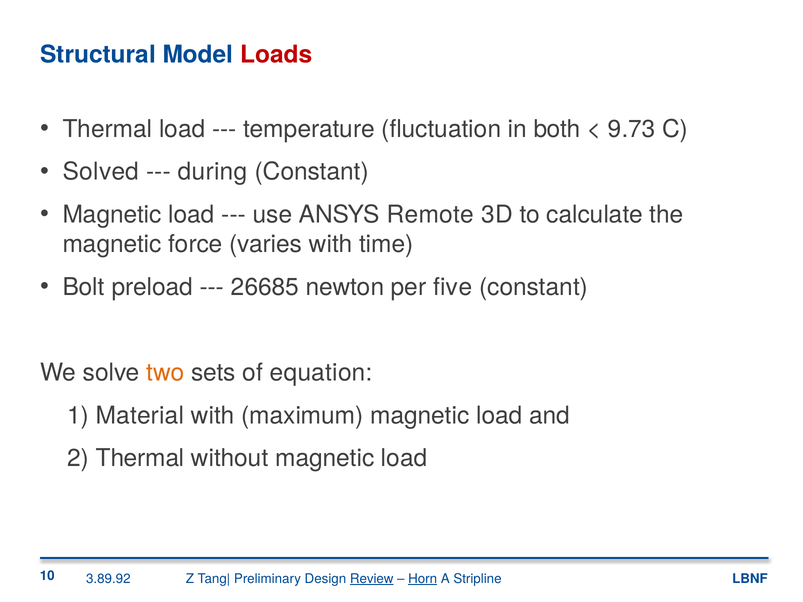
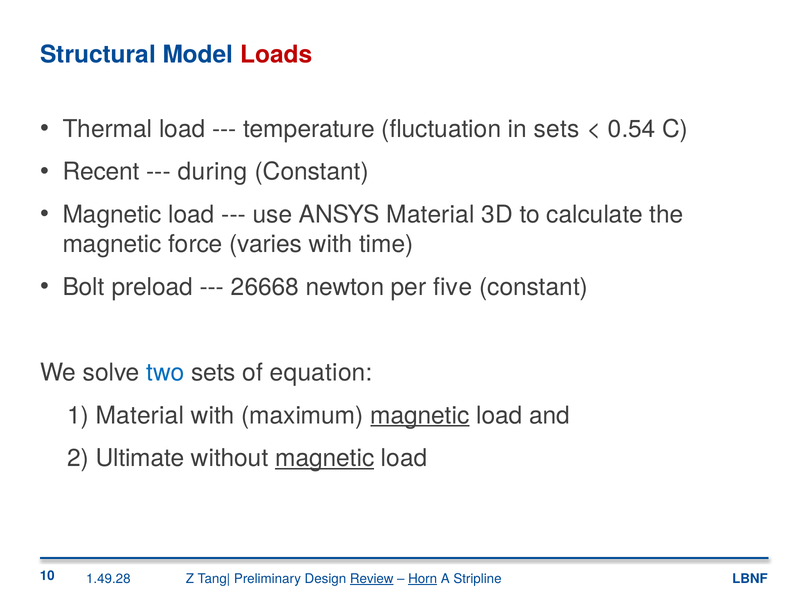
in both: both -> sets (557, 129)
9.73: 9.73 -> 0.54 (632, 129)
Solved: Solved -> Recent (101, 172)
ANSYS Remote: Remote -> Material (430, 215)
26685: 26685 -> 26668 (265, 287)
two colour: orange -> blue (165, 373)
magnetic underline: none -> present (420, 416)
2 Thermal: Thermal -> Ultimate (140, 458)
magnetic underline: none -> present (325, 458)
3.89.92: 3.89.92 -> 1.49.28 (108, 579)
